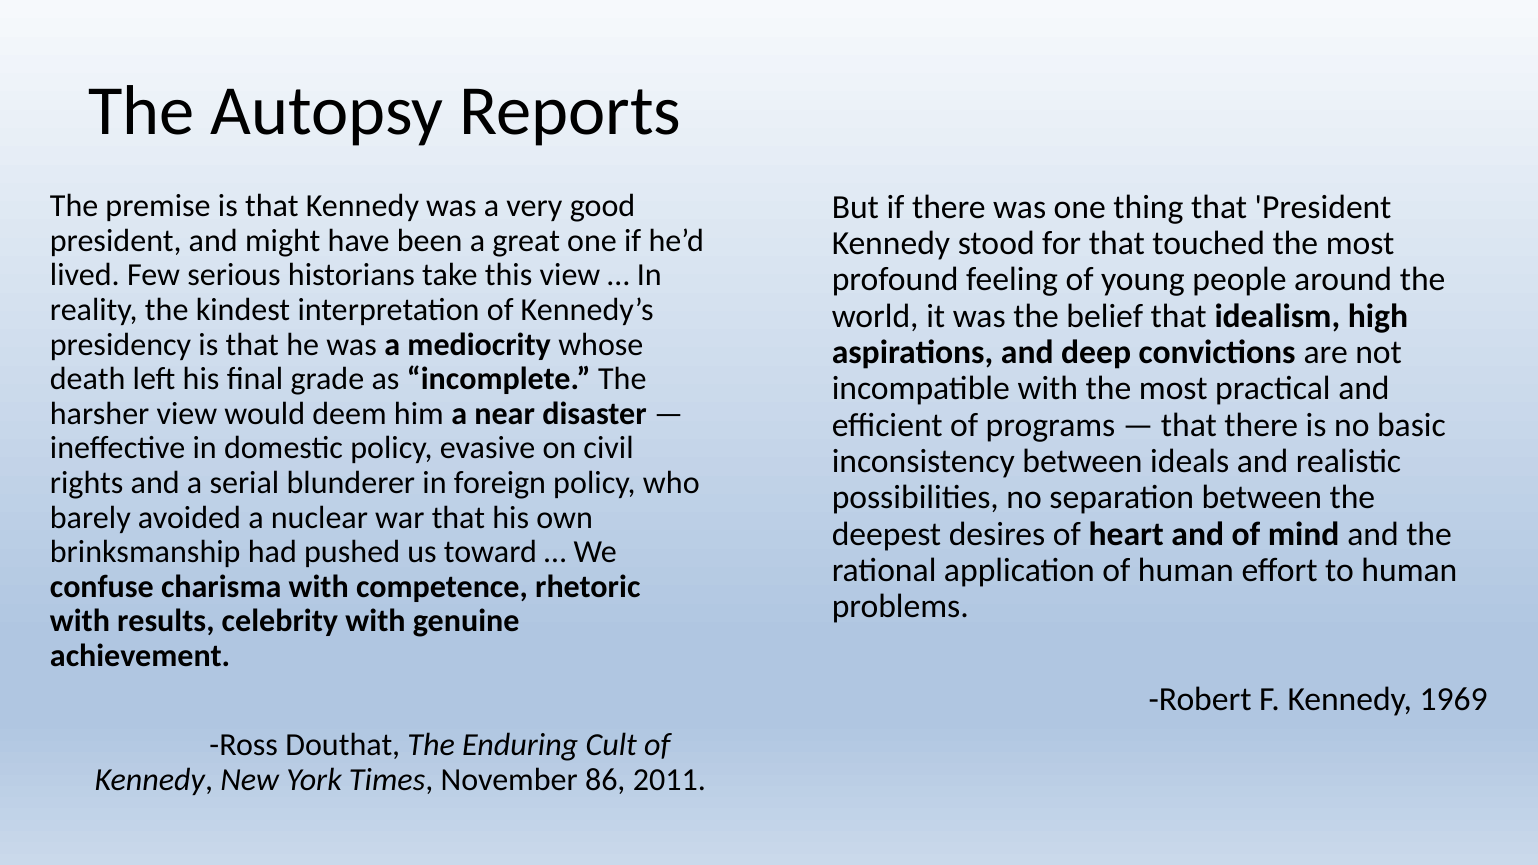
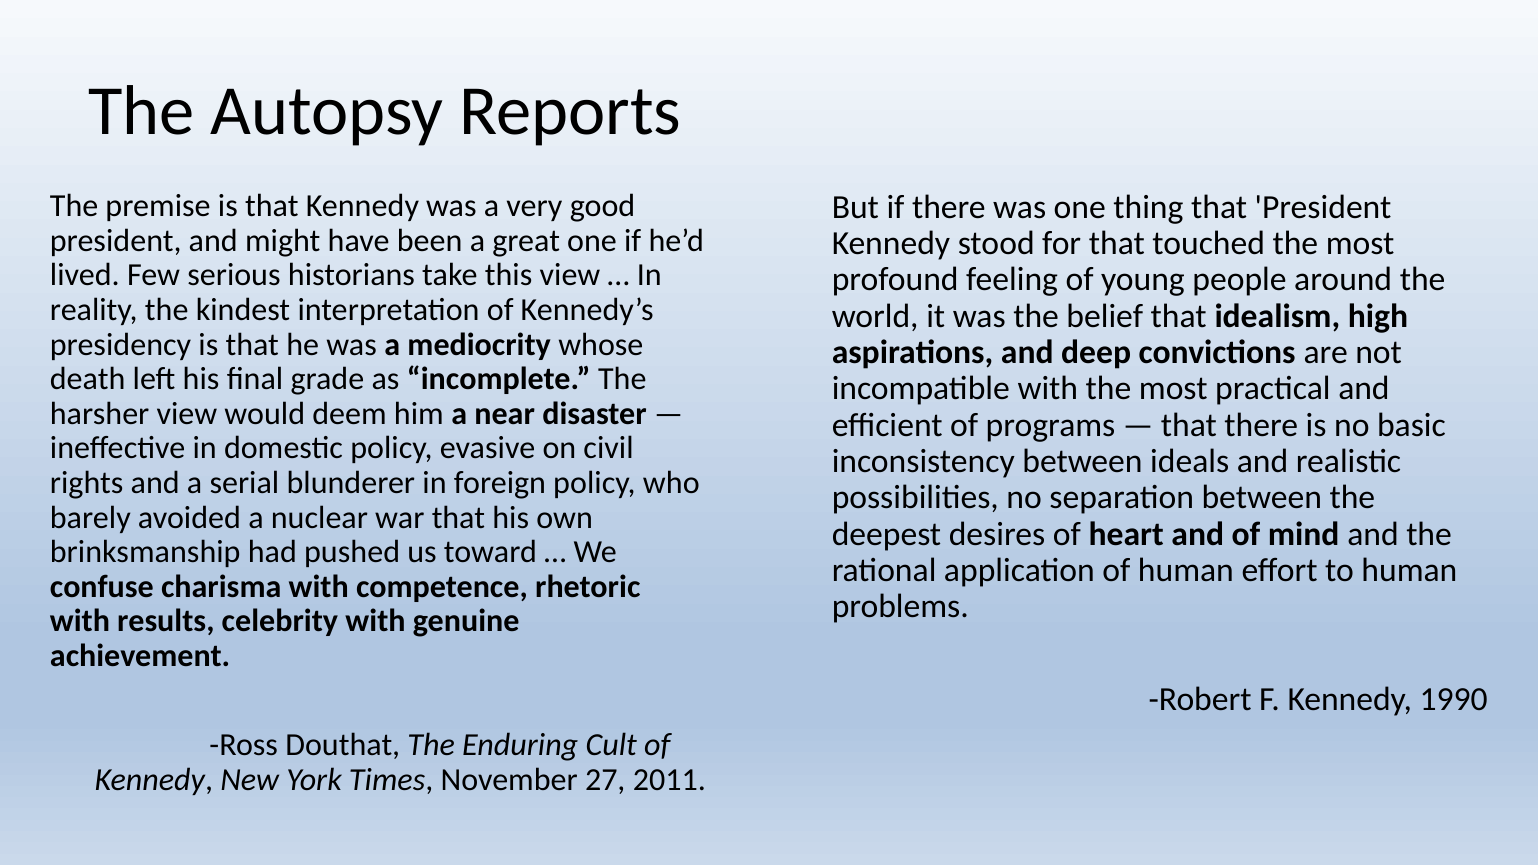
1969: 1969 -> 1990 (1454, 700)
86: 86 -> 27 (605, 780)
